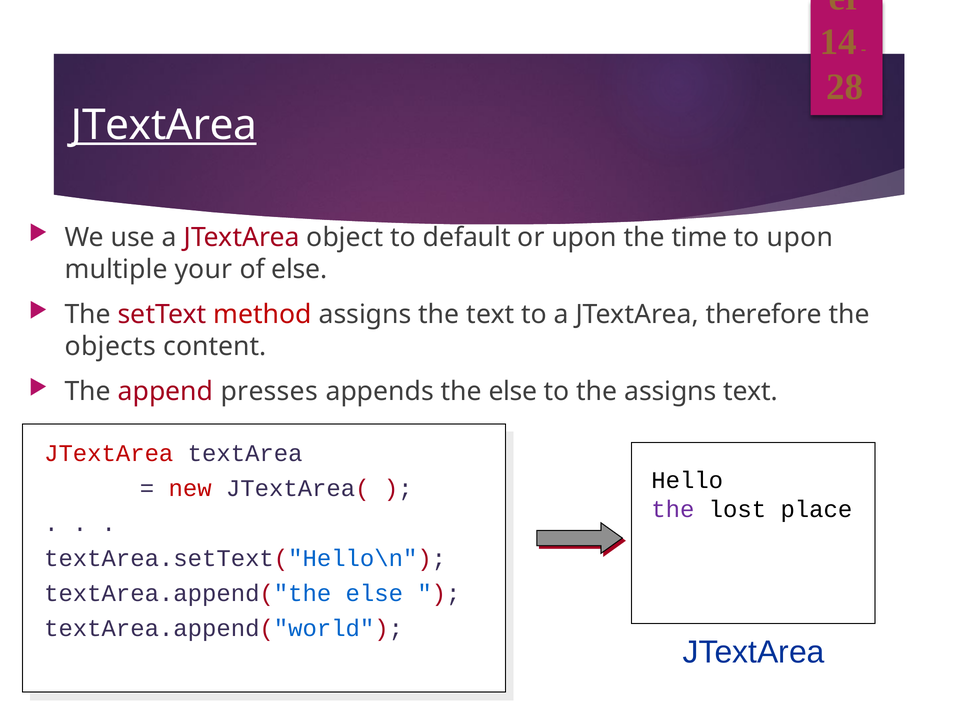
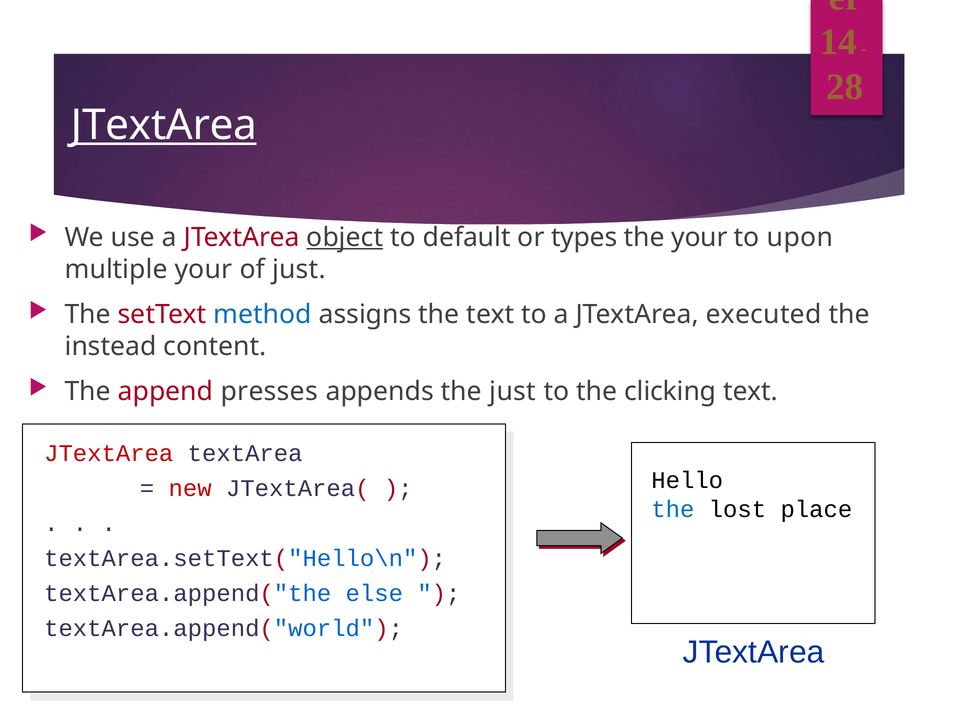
object underline: none -> present (345, 237)
or upon: upon -> types (584, 237)
the time: time -> your (699, 237)
of else: else -> just (299, 269)
method colour: red -> blue (262, 314)
therefore: therefore -> executed (764, 314)
objects: objects -> instead (111, 346)
the else: else -> just (513, 392)
the assigns: assigns -> clicking (670, 392)
the colour: purple -> blue (673, 509)
